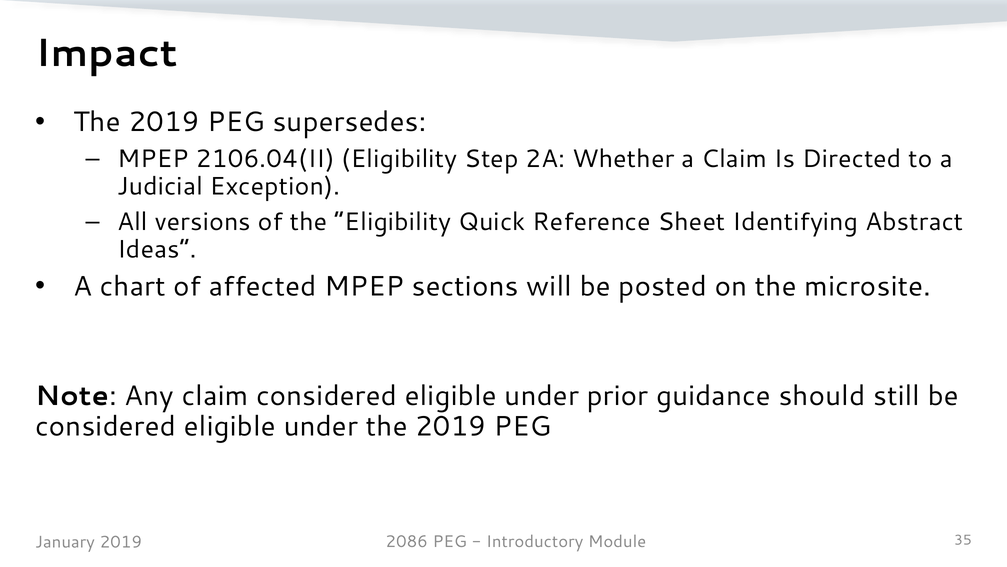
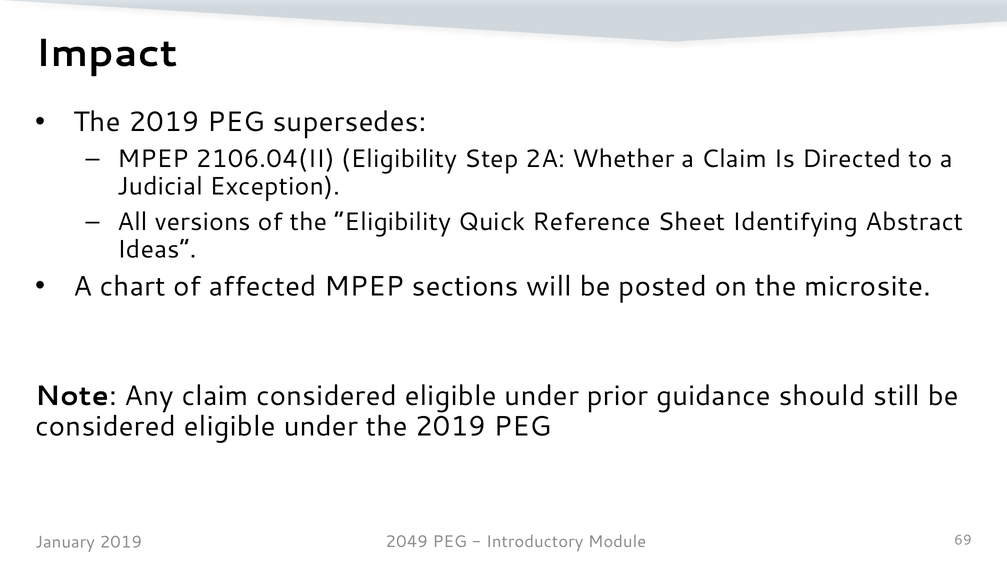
2086: 2086 -> 2049 (407, 541)
35: 35 -> 69 (963, 540)
